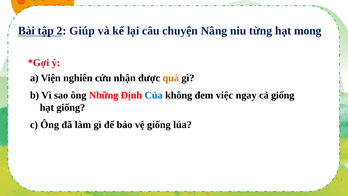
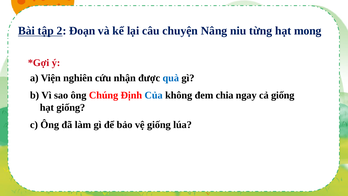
Giúp: Giúp -> Đoạn (82, 31)
quà colour: orange -> blue (171, 78)
Những: Những -> Chúng (104, 95)
việc: việc -> chia (225, 95)
